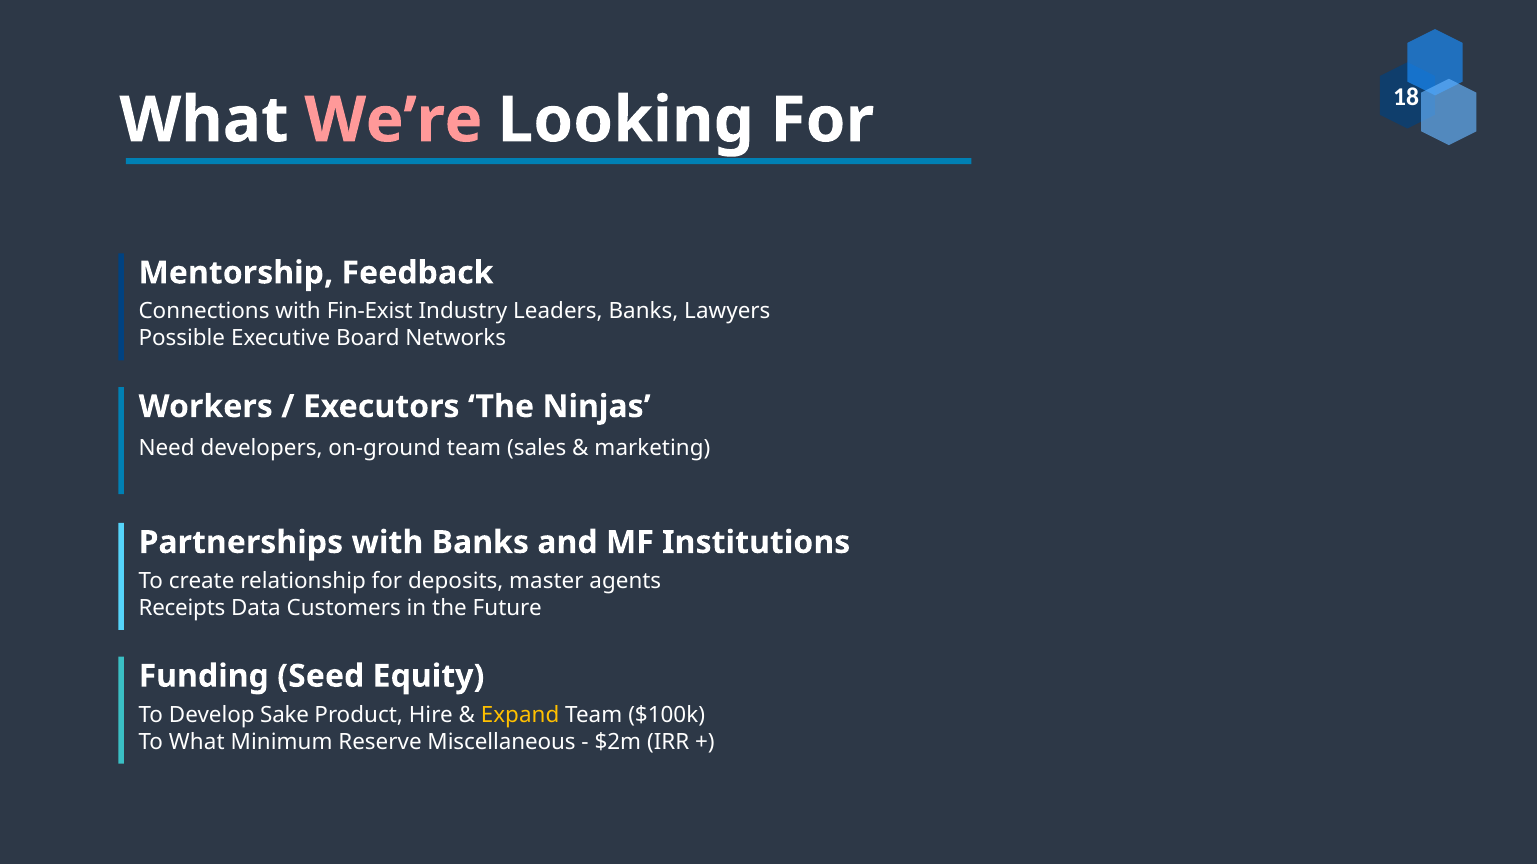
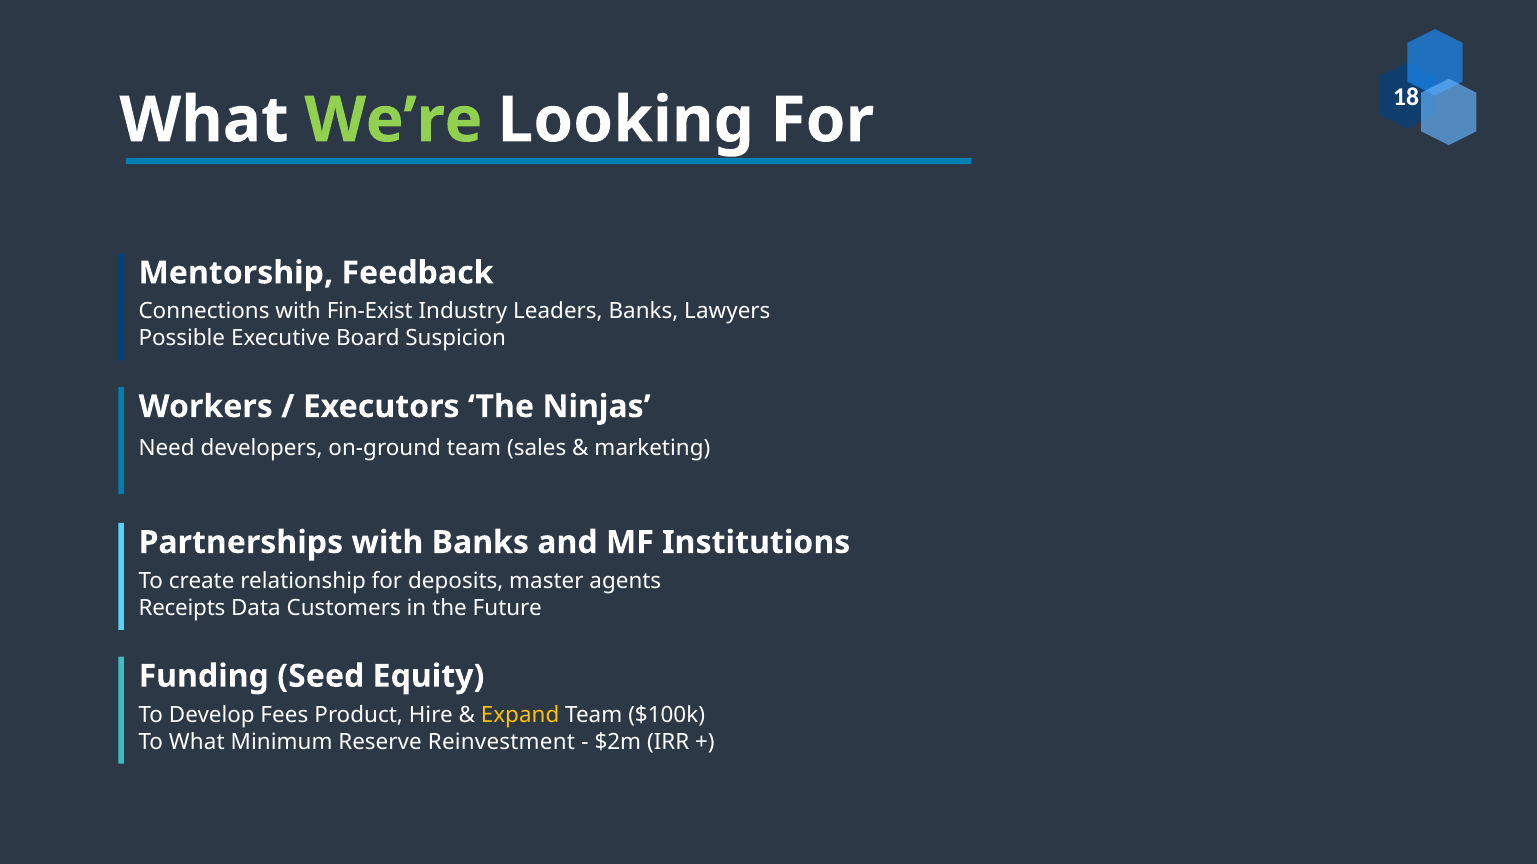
We’re colour: pink -> light green (393, 120)
Networks: Networks -> Suspicion (456, 339)
Sake: Sake -> Fees (284, 715)
Miscellaneous: Miscellaneous -> Reinvestment (501, 742)
